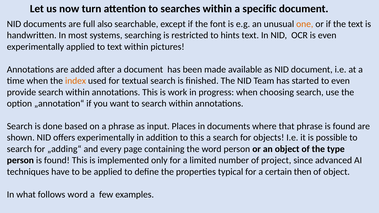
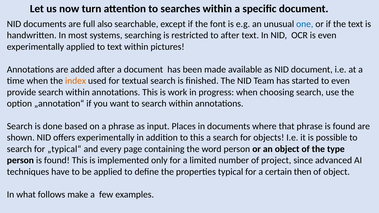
one colour: orange -> blue (305, 24)
to hints: hints -> after (230, 35)
„adding“: „adding“ -> „typical“ (64, 149)
follows word: word -> make (78, 195)
